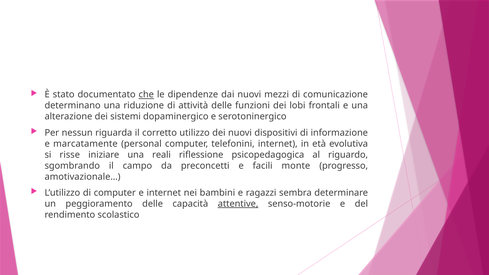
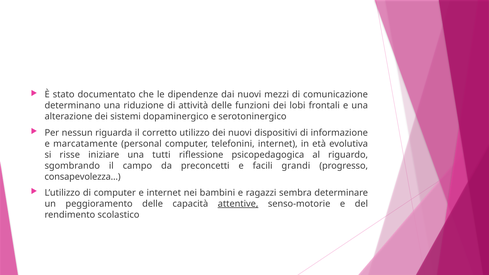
che underline: present -> none (146, 95)
reali: reali -> tutti (161, 155)
monte: monte -> grandi (296, 166)
amotivazionale…: amotivazionale… -> consapevolezza… (83, 177)
